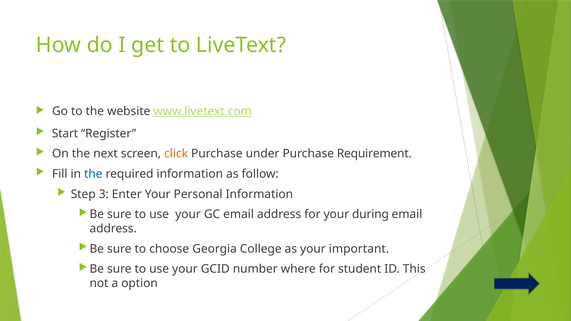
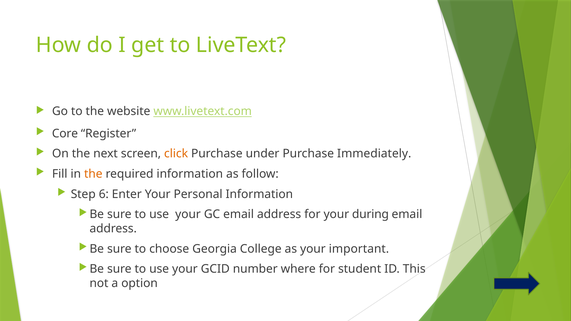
Start: Start -> Core (65, 134)
Requirement: Requirement -> Immediately (374, 154)
the colour: blue -> orange (93, 174)
3: 3 -> 6 (104, 194)
